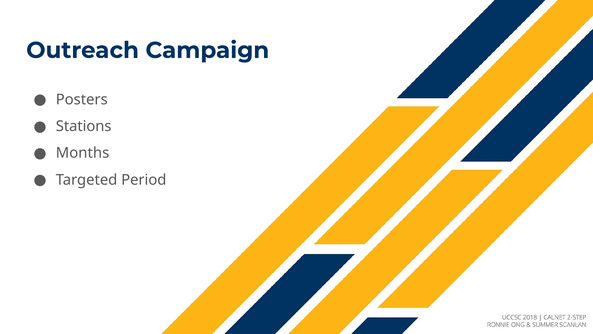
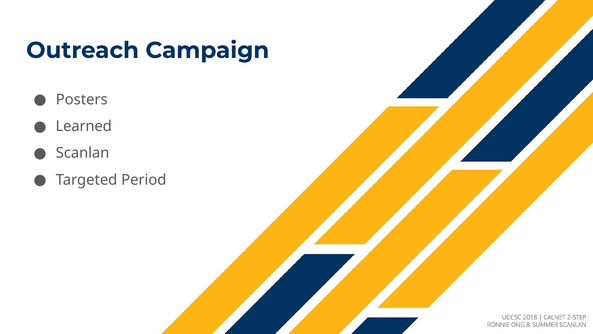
Stations: Stations -> Learned (84, 126)
Months: Months -> Scanlan (83, 153)
